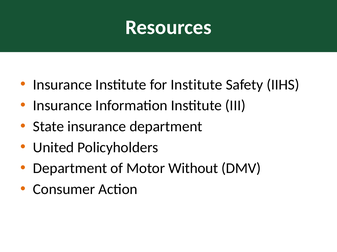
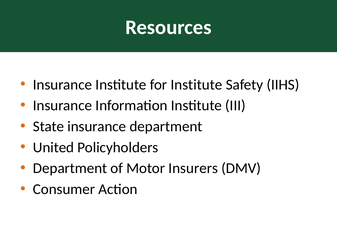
Without: Without -> Insurers (193, 169)
